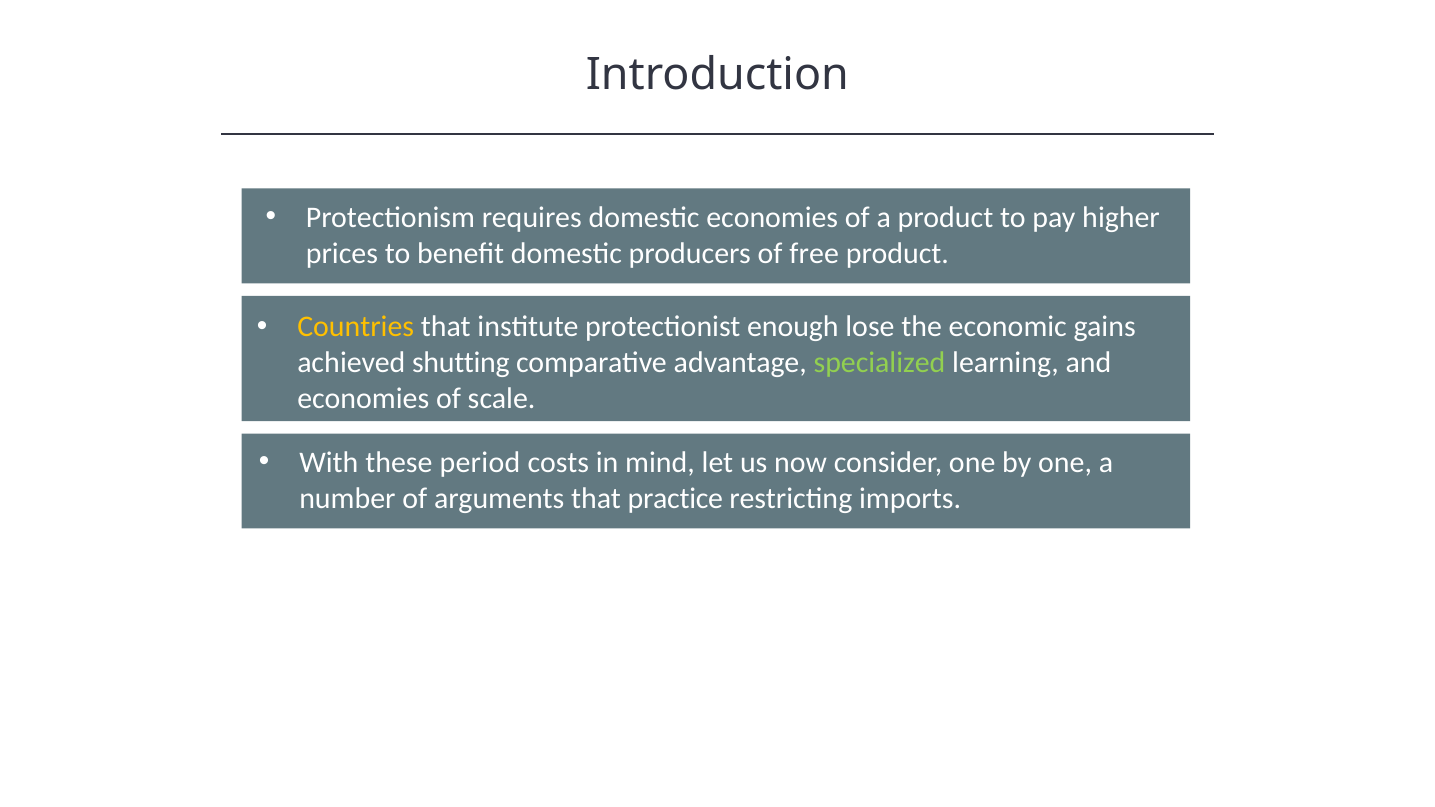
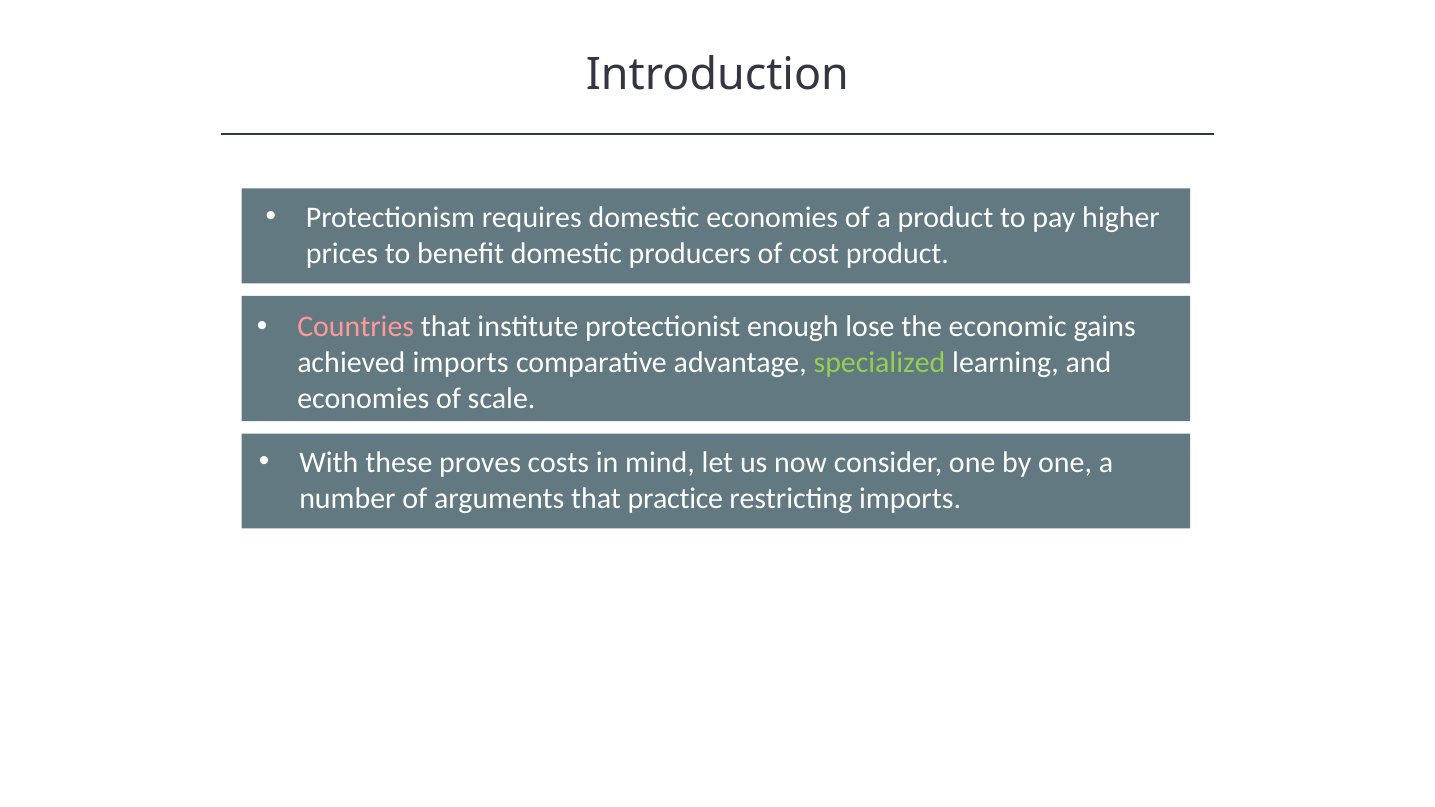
free: free -> cost (814, 254)
Countries colour: yellow -> pink (356, 327)
achieved shutting: shutting -> imports (461, 363)
period: period -> proves (480, 463)
